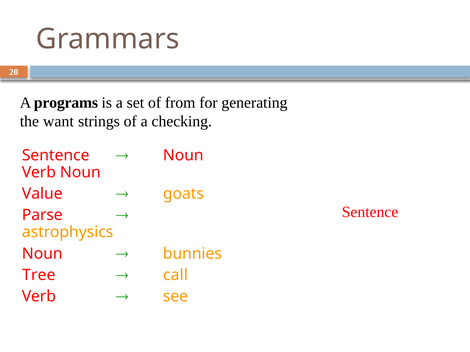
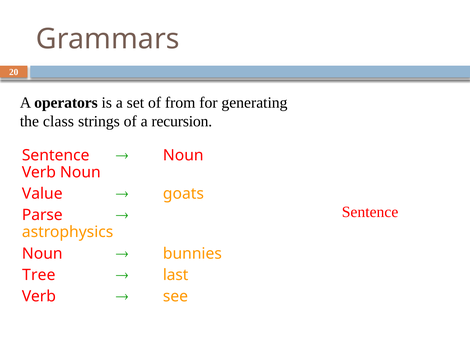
programs: programs -> operators (66, 103)
want: want -> class (58, 122)
checking: checking -> recursion (182, 122)
call: call -> last (176, 275)
